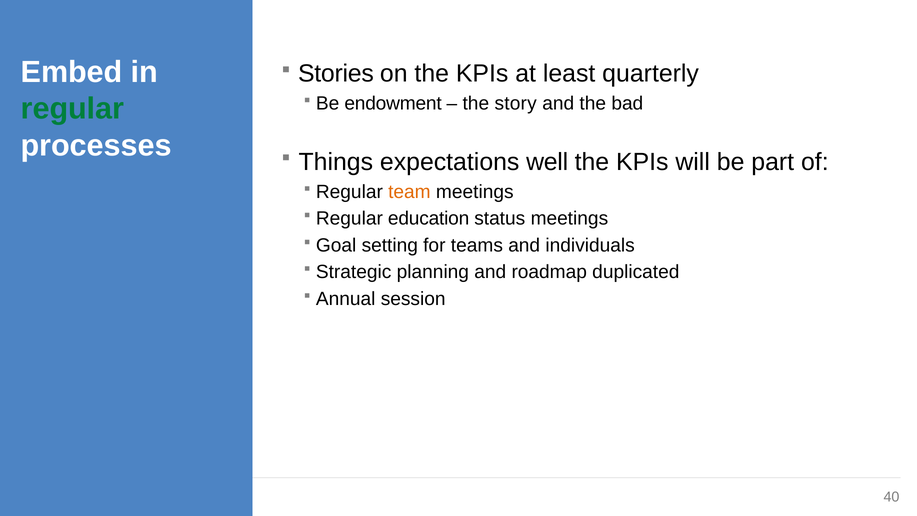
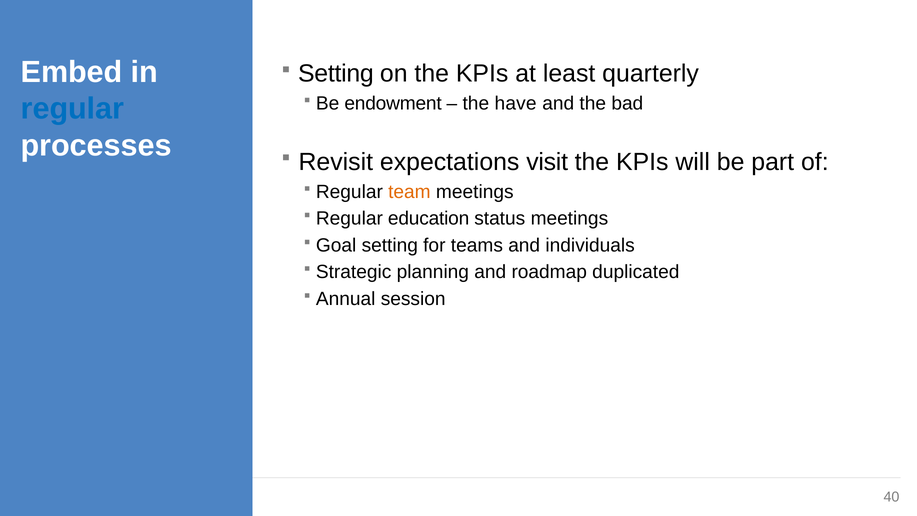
Stories: Stories -> Setting (336, 74)
regular colour: green -> blue (72, 109)
story: story -> have (516, 103)
Things: Things -> Revisit (336, 162)
well: well -> visit (547, 162)
